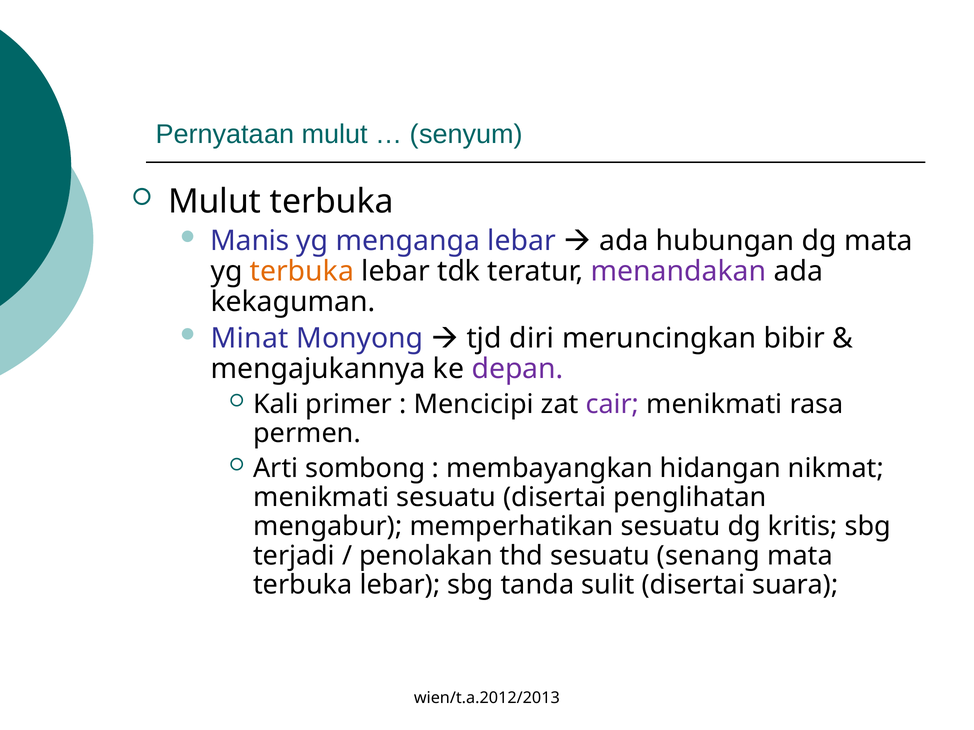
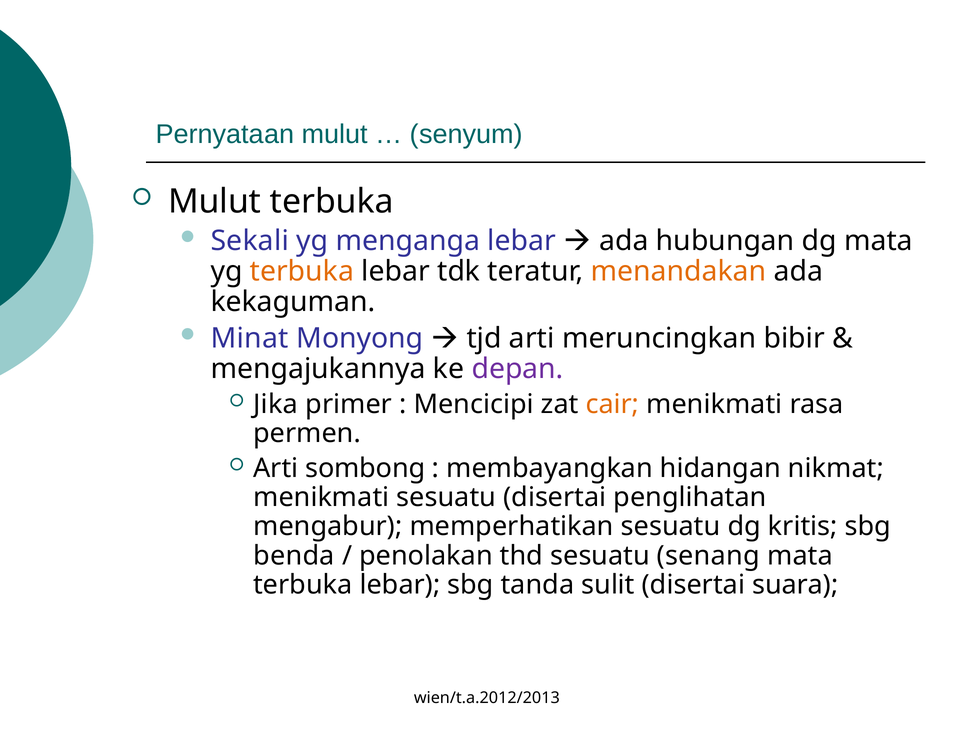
Manis: Manis -> Sekali (250, 241)
menandakan colour: purple -> orange (679, 271)
tjd diri: diri -> arti (532, 339)
Kali: Kali -> Jika (276, 405)
cair colour: purple -> orange (612, 405)
terjadi: terjadi -> benda (294, 556)
